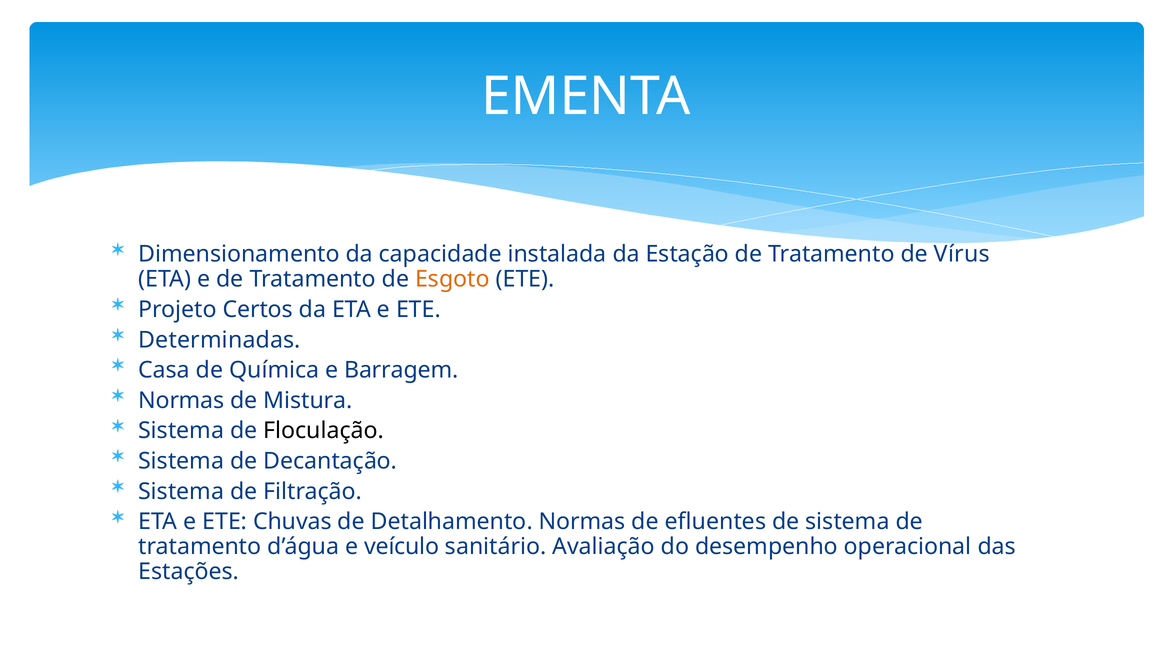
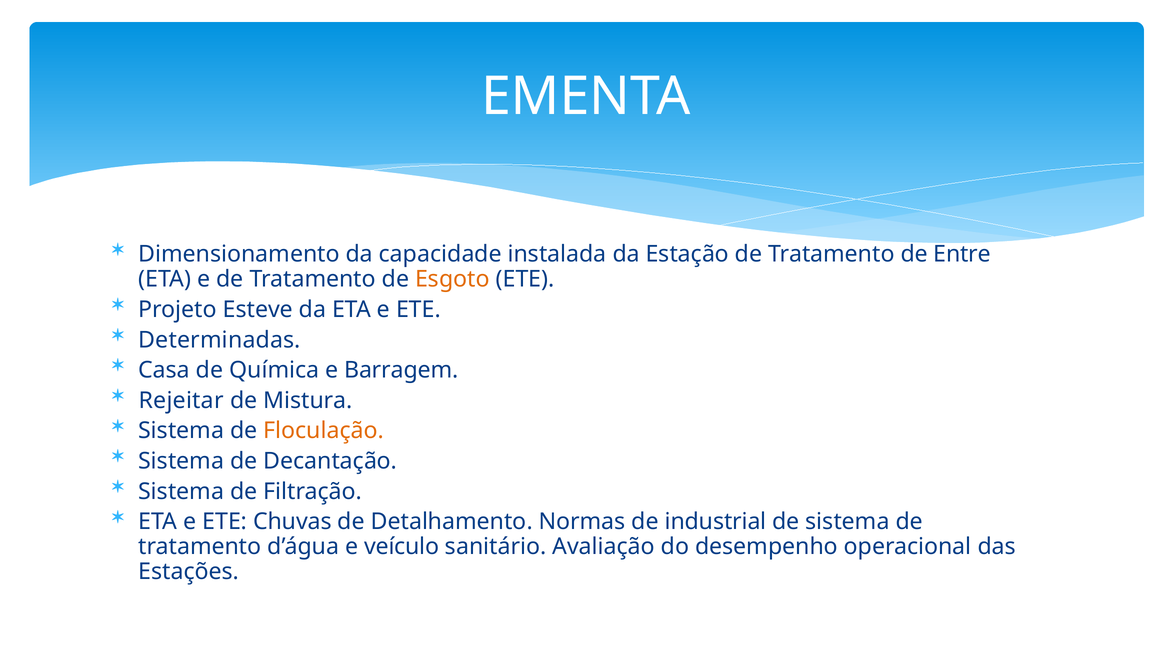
Vírus: Vírus -> Entre (962, 254)
Certos: Certos -> Esteve (258, 310)
Normas: Normas -> Rejeitar (181, 401)
Floculação colour: black -> orange (324, 431)
efluentes: efluentes -> industrial (716, 522)
